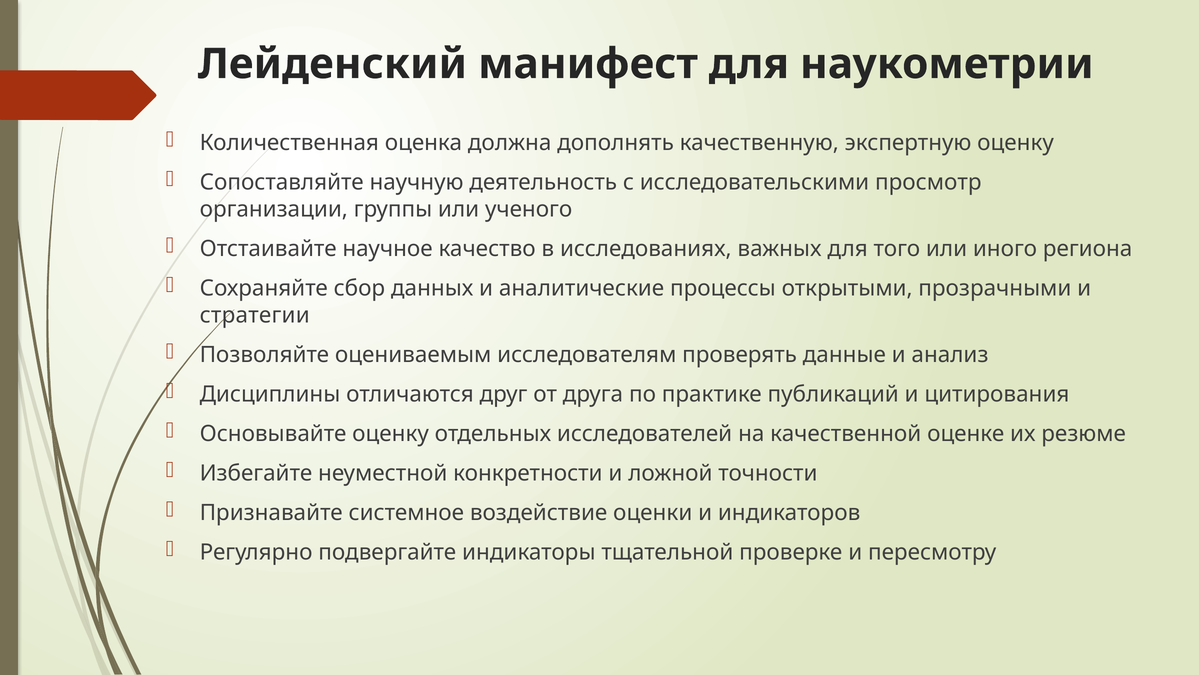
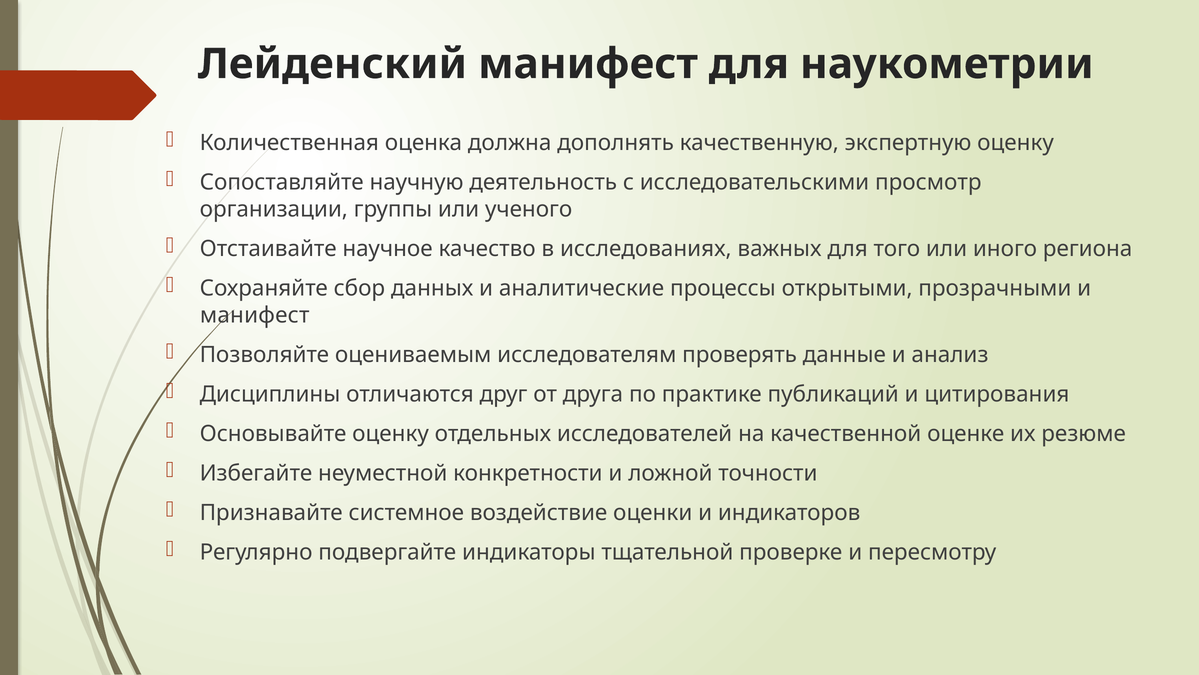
стратегии: стратегии -> манифест (255, 315)
